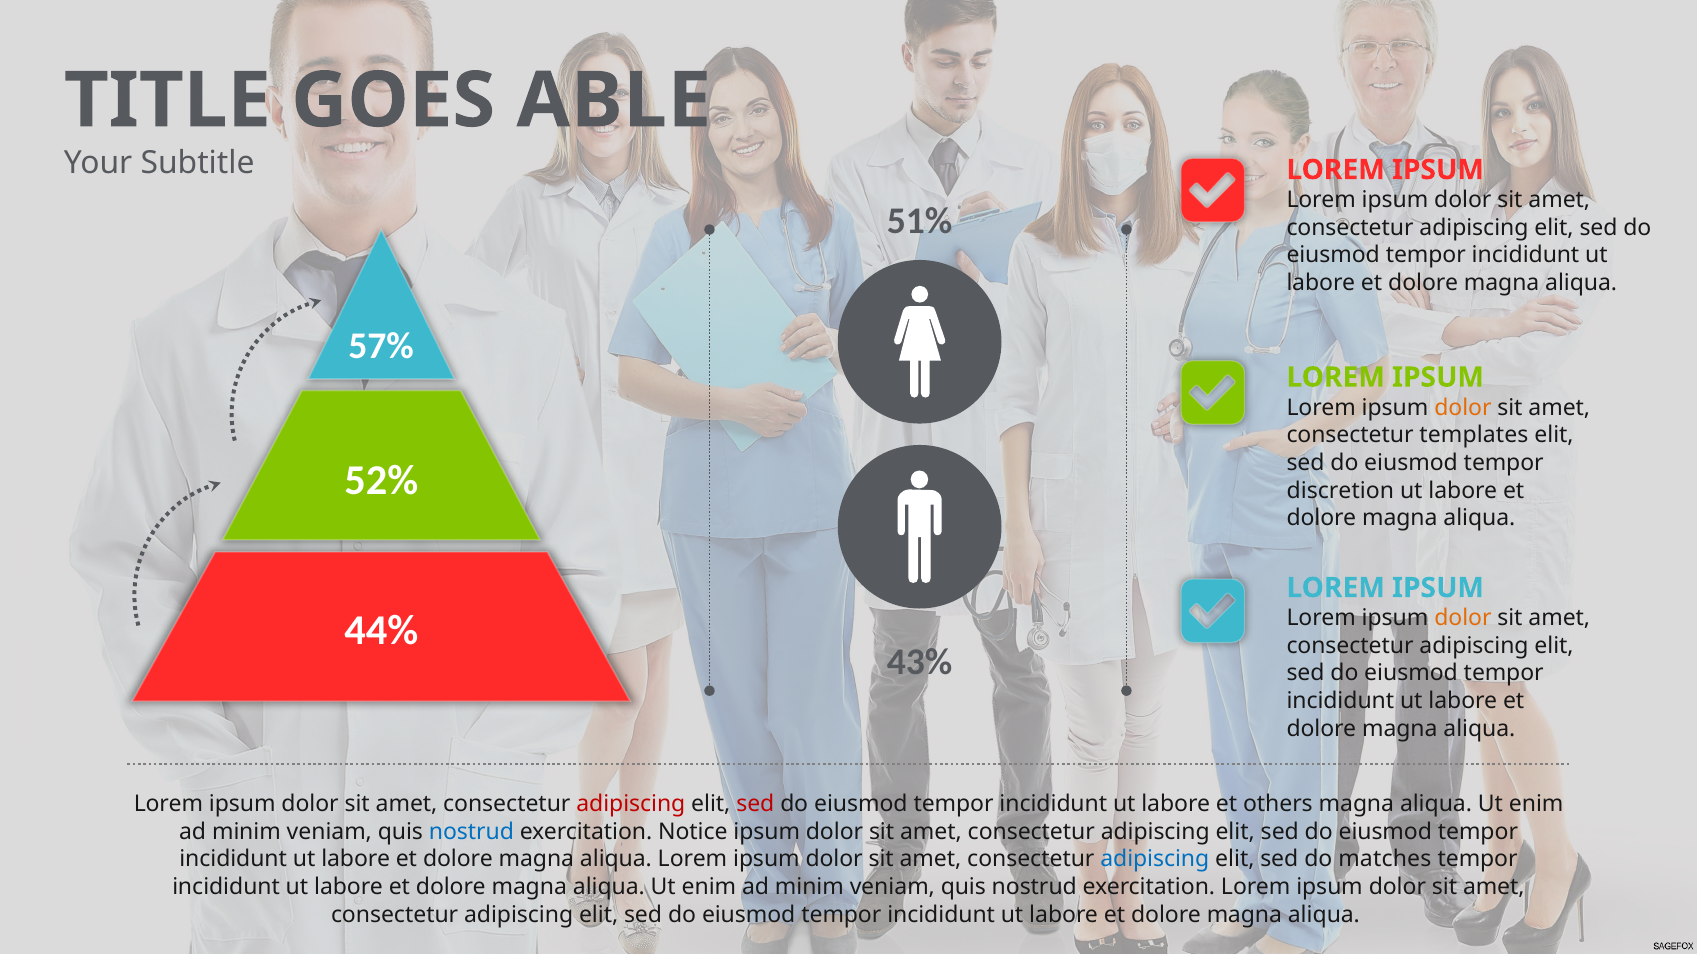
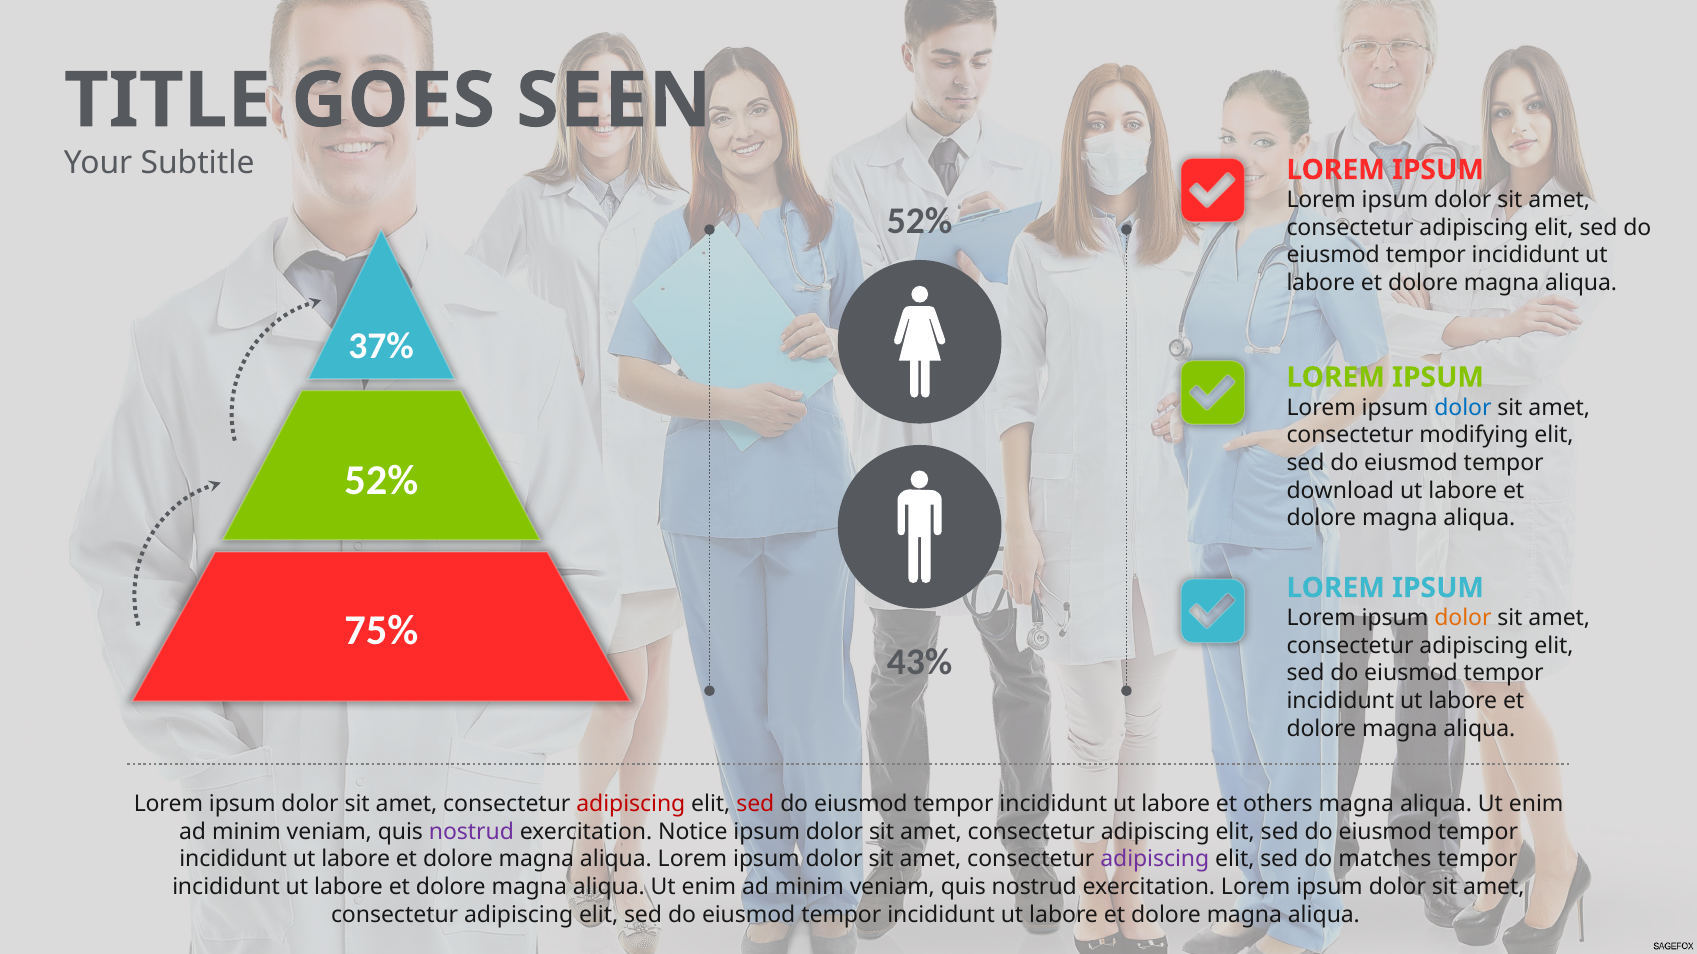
ABLE: ABLE -> SEEN (614, 101)
51%: 51% -> 52% (920, 222)
57%: 57% -> 37% (381, 346)
dolor colour: orange -> blue (1463, 408)
templates: templates -> modifying (1474, 436)
discretion: discretion -> download (1340, 491)
44%: 44% -> 75% (381, 631)
nostrud colour: blue -> purple (471, 832)
adipiscing colour: blue -> purple (1155, 860)
